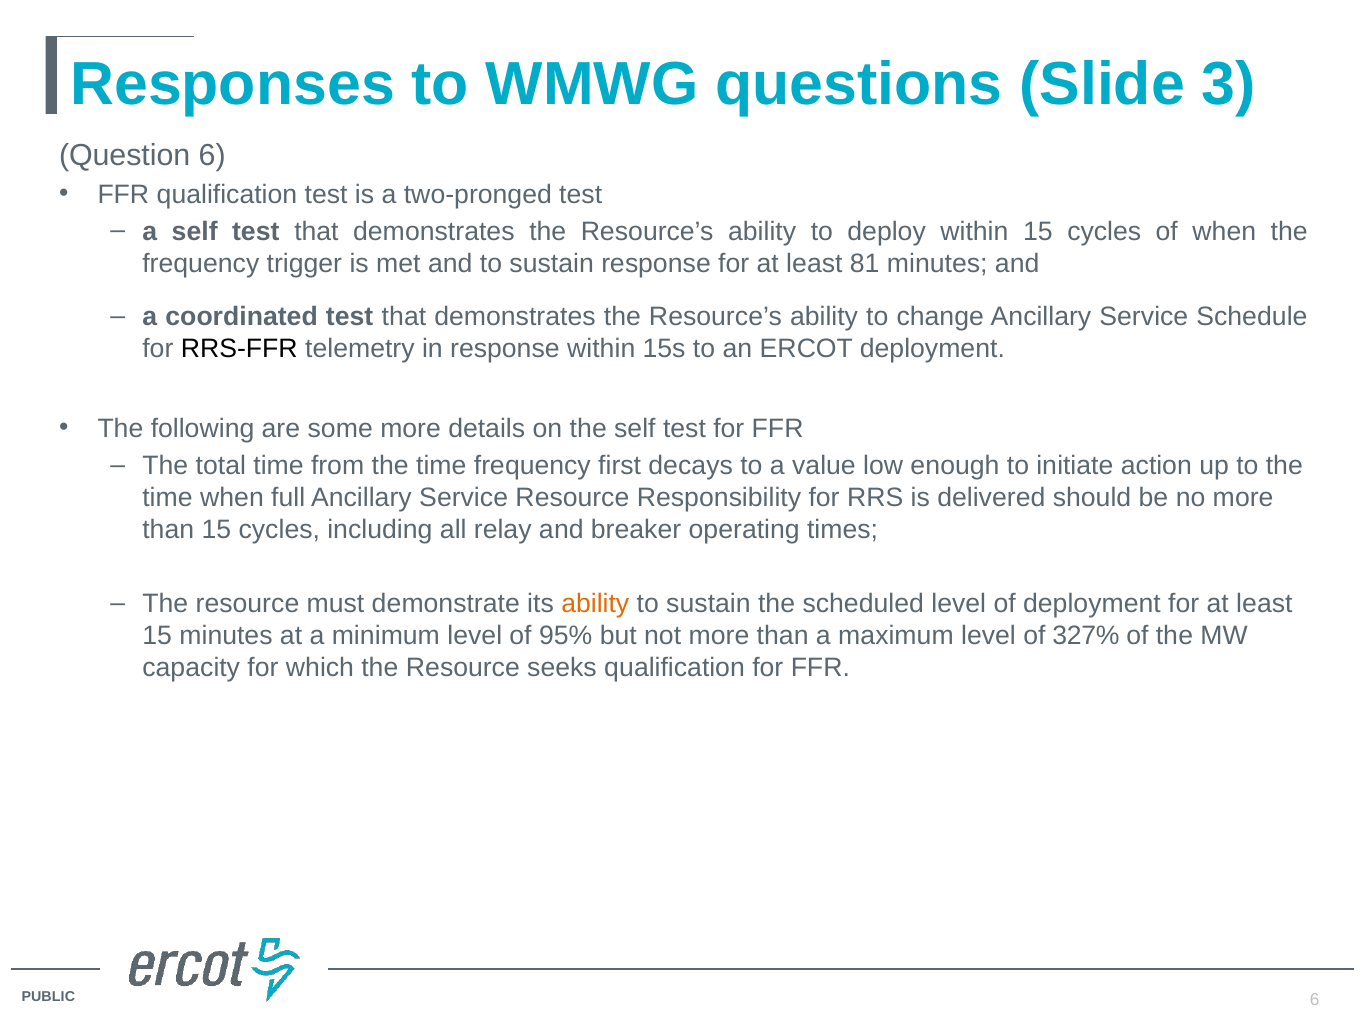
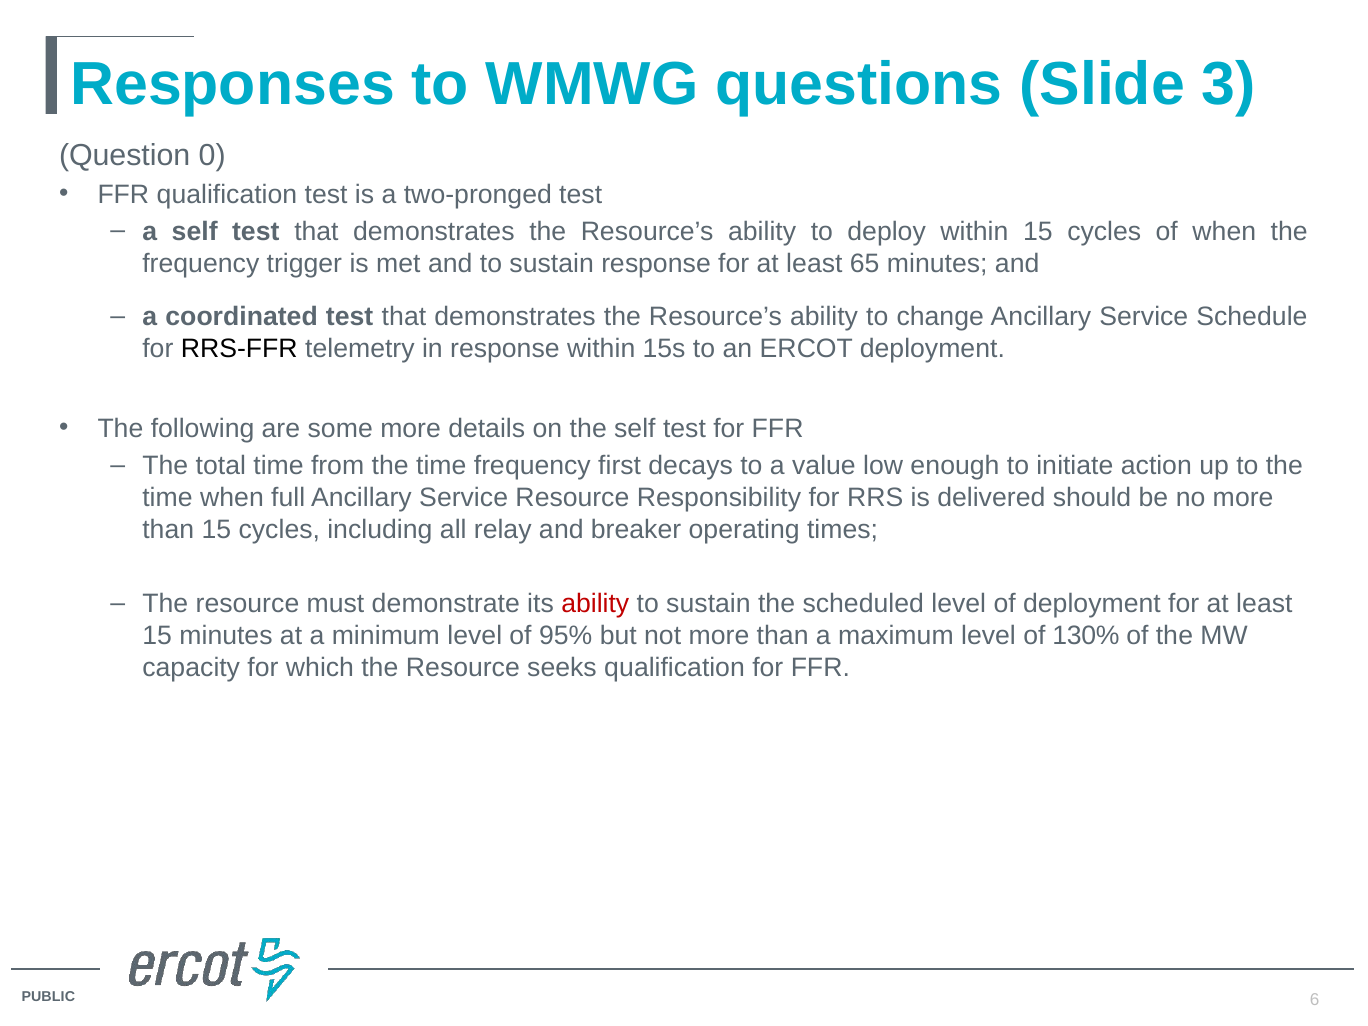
Question 6: 6 -> 0 (212, 155)
81: 81 -> 65 (865, 264)
ability colour: orange -> red (595, 604)
327%: 327% -> 130% (1086, 636)
